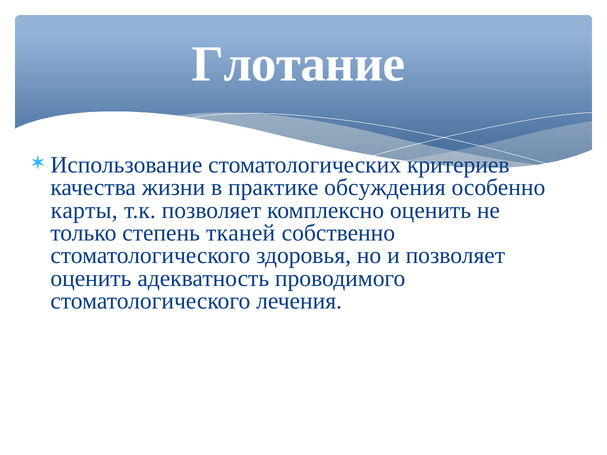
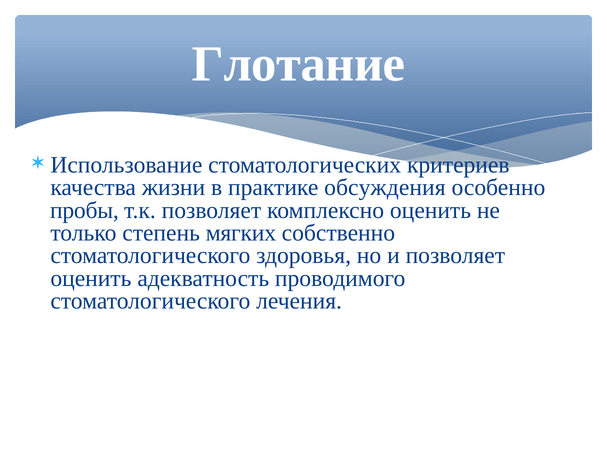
карты: карты -> пробы (84, 210)
тканей: тканей -> мягких (241, 233)
